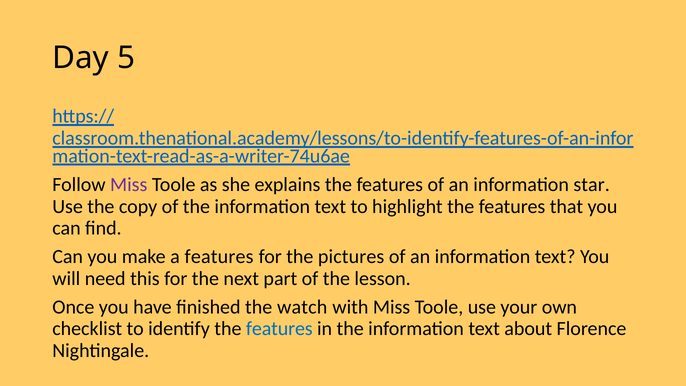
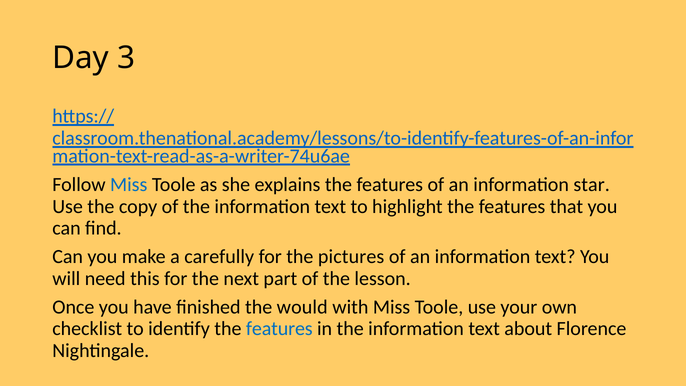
5: 5 -> 3 (126, 58)
Miss colour: purple -> blue (129, 185)
a features: features -> carefully (219, 257)
watch: watch -> would (302, 307)
